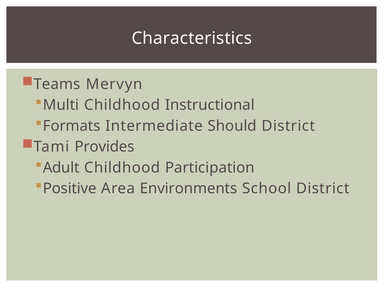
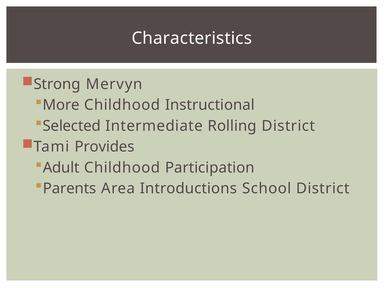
Teams: Teams -> Strong (57, 84)
Multi: Multi -> More (61, 105)
Formats: Formats -> Selected (72, 126)
Should: Should -> Rolling (232, 126)
Positive: Positive -> Parents (70, 188)
Environments: Environments -> Introductions (188, 188)
